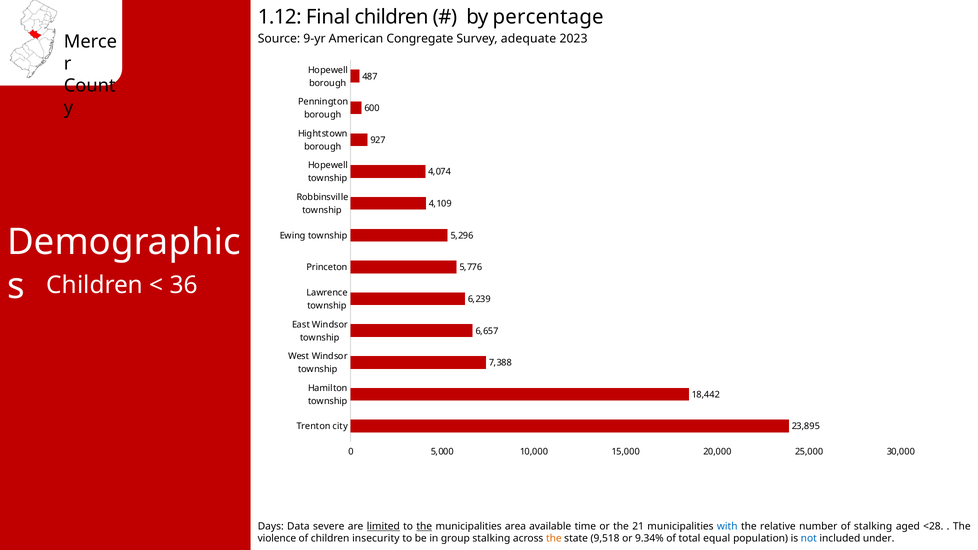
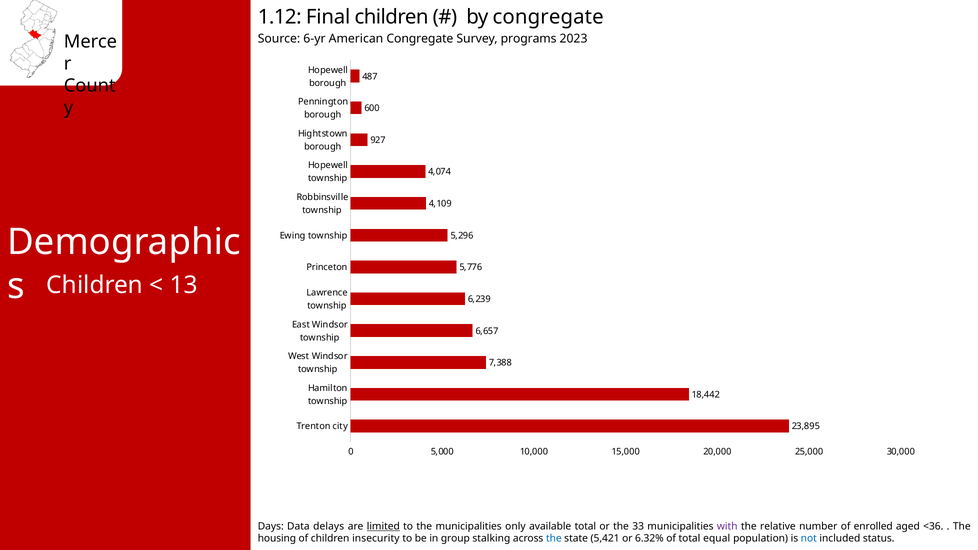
by percentage: percentage -> congregate (548, 17)
9-yr: 9-yr -> 6-yr (314, 39)
adequate: adequate -> programs (529, 39)
36: 36 -> 13 (184, 285)
severe: severe -> delays (329, 526)
the underline: present -> none (424, 526)
area: area -> only (515, 526)
available time: time -> total (585, 526)
21: 21 -> 33 (638, 526)
with colour: blue -> purple (727, 526)
of stalking: stalking -> enrolled (873, 526)
<28: <28 -> <36 (933, 526)
violence: violence -> housing (277, 539)
the colour: orange -> blue (554, 539)
9,518: 9,518 -> 5,421 (605, 539)
9.34%: 9.34% -> 6.32% (649, 539)
under: under -> status (879, 539)
